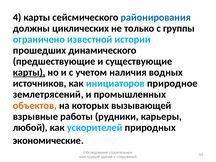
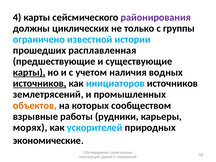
районирования colour: blue -> purple (156, 17)
динамического: динамического -> расплавленная (102, 50)
источников underline: none -> present (40, 83)
инициаторов природное: природное -> источников (172, 83)
вызывающей: вызывающей -> сообществом (141, 105)
любой: любой -> морях (30, 128)
